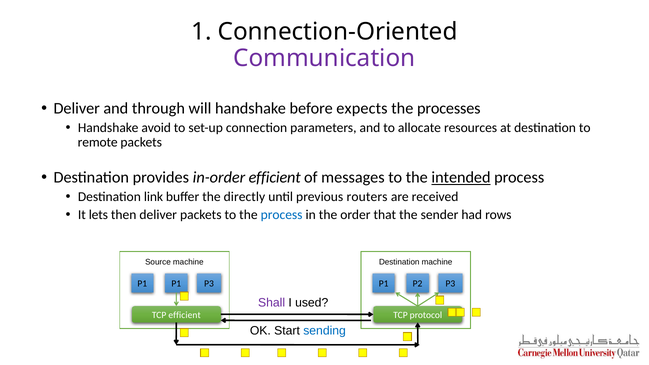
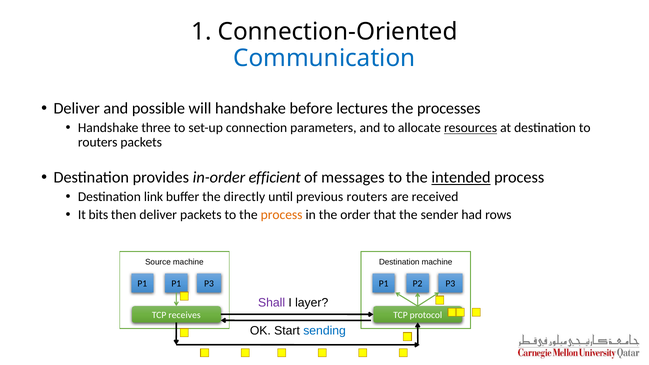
Communication colour: purple -> blue (324, 58)
through: through -> possible (158, 108)
expects: expects -> lectures (362, 108)
avoid: avoid -> three (156, 128)
resources underline: none -> present (471, 128)
remote: remote -> routers (98, 142)
lets: lets -> bits (98, 215)
process colour: blue -> orange (282, 215)
used: used -> layer (312, 303)
TCP efficient: efficient -> receives (185, 315)
